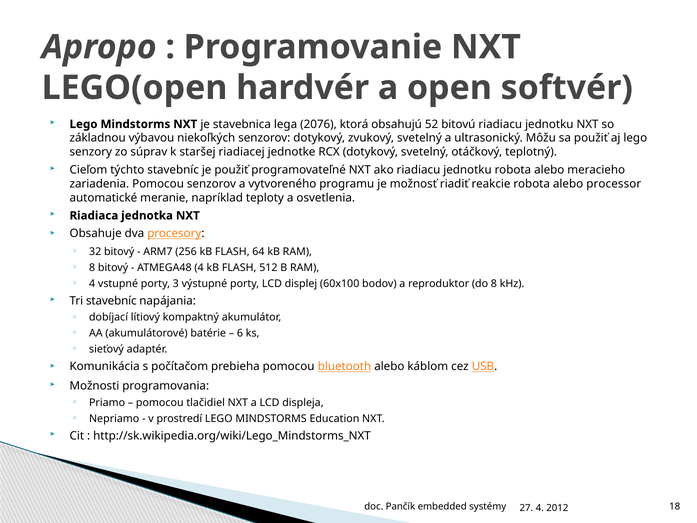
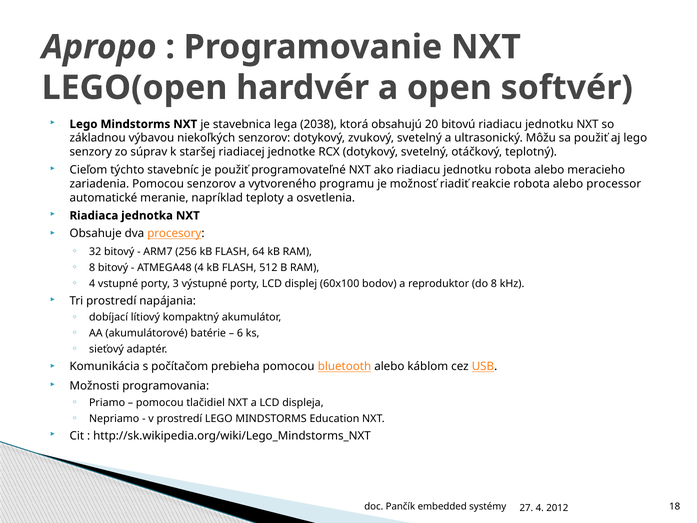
2076: 2076 -> 2038 (318, 124)
52: 52 -> 20 (432, 124)
Tri stavebníc: stavebníc -> prostredí (111, 301)
